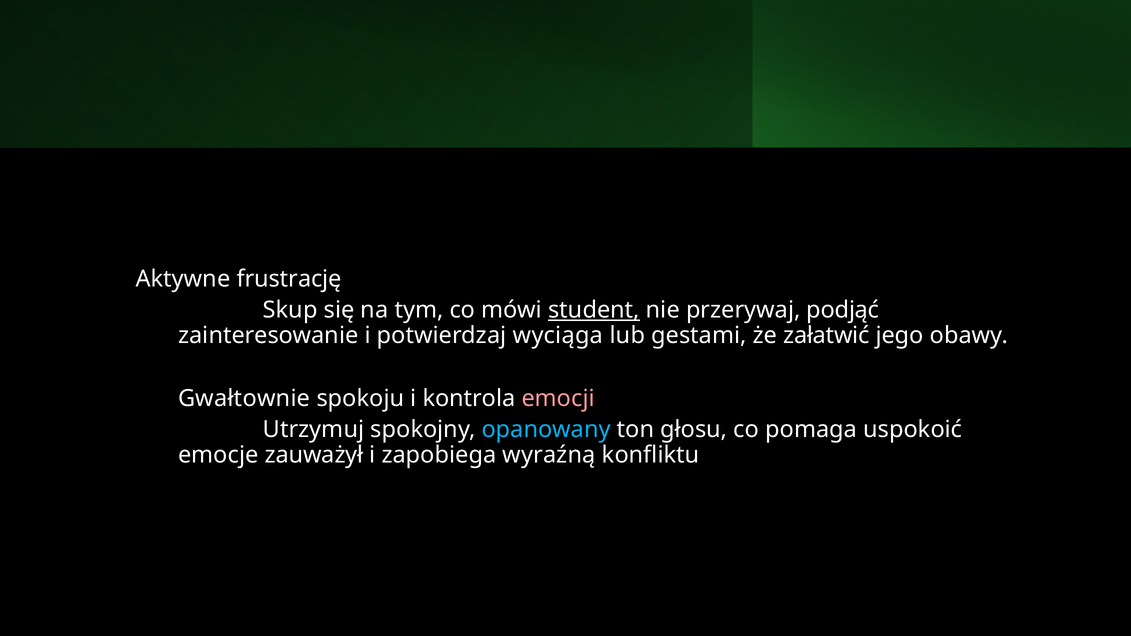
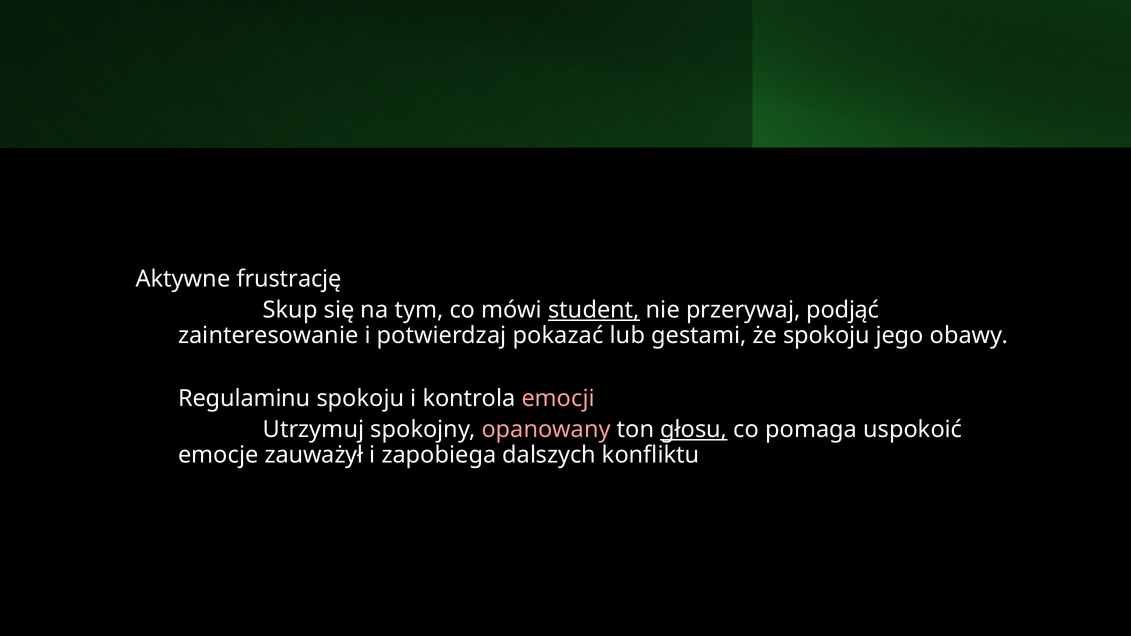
wyciąga: wyciąga -> pokazać (558, 336)
że załatwić: załatwić -> spokoju (826, 336)
Gwałtownie: Gwałtownie -> Regulaminu (244, 398)
opanowany colour: light blue -> pink (546, 430)
głosu underline: none -> present (694, 430)
wyraźną: wyraźną -> dalszych (549, 455)
